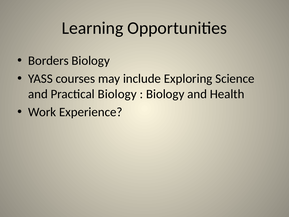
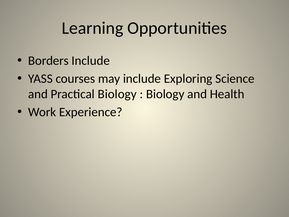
Borders Biology: Biology -> Include (91, 61)
